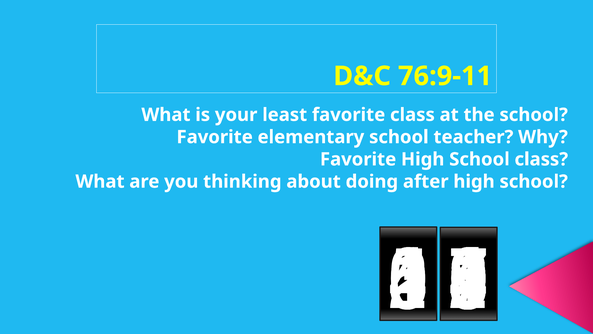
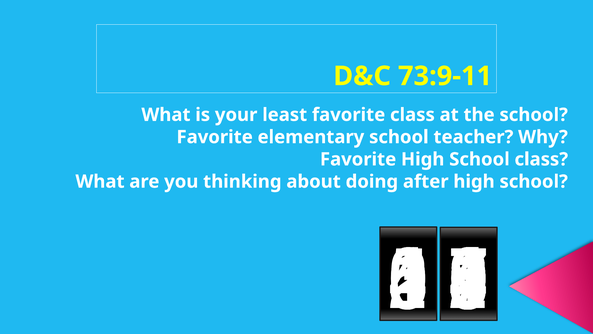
76:9-11: 76:9-11 -> 73:9-11 (445, 76)
